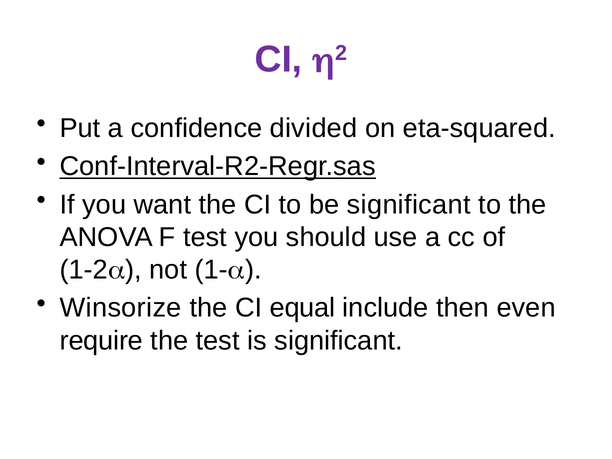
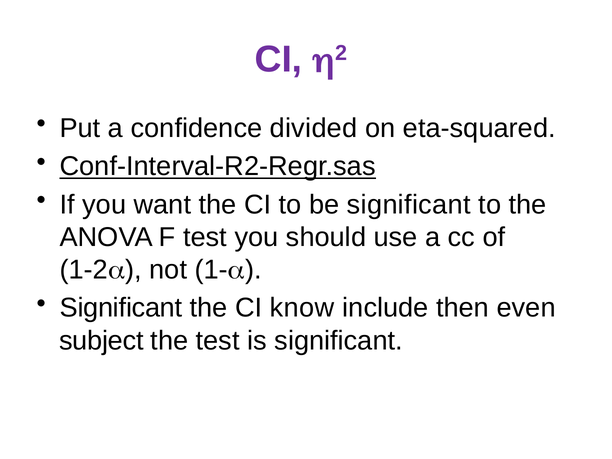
Winsorize: Winsorize -> Significant (121, 308)
equal: equal -> know (302, 308)
require: require -> subject (101, 341)
